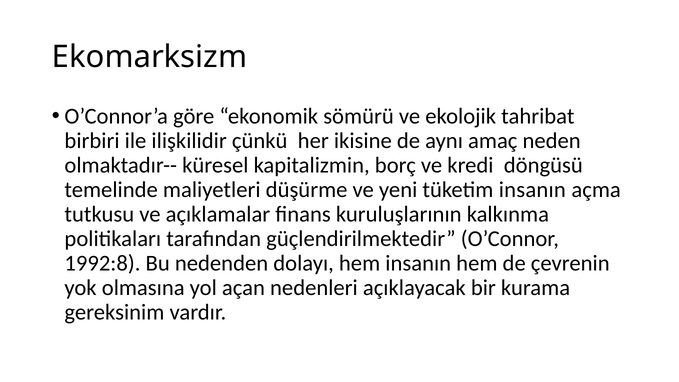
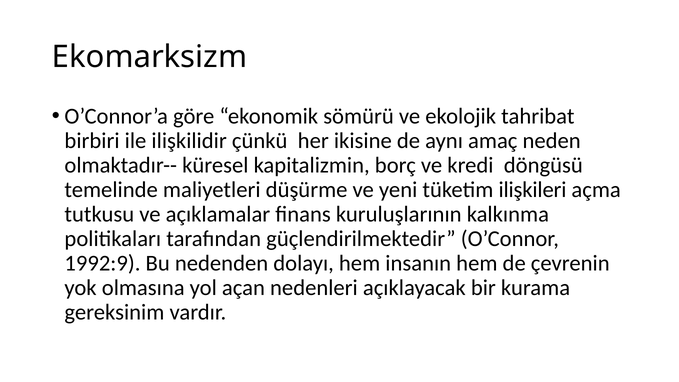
tüketim insanın: insanın -> ilişkileri (533, 190)
1992:8: 1992:8 -> 1992:9 (102, 263)
